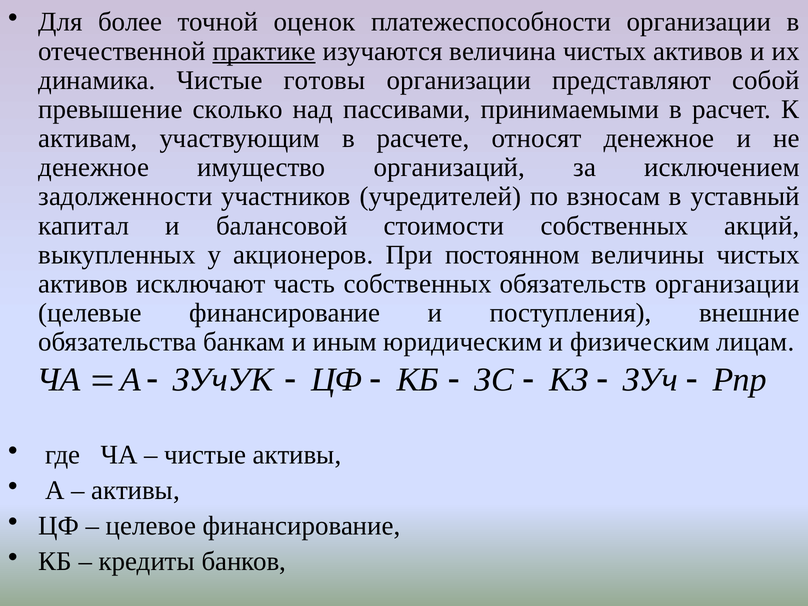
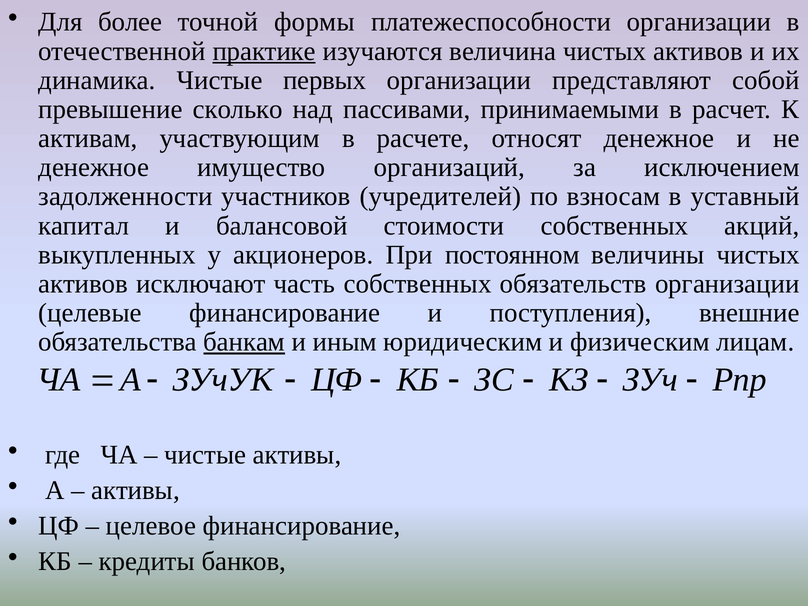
оценок: оценок -> формы (314, 22)
готовы: готовы -> первых (325, 80)
банкам underline: none -> present (244, 342)
